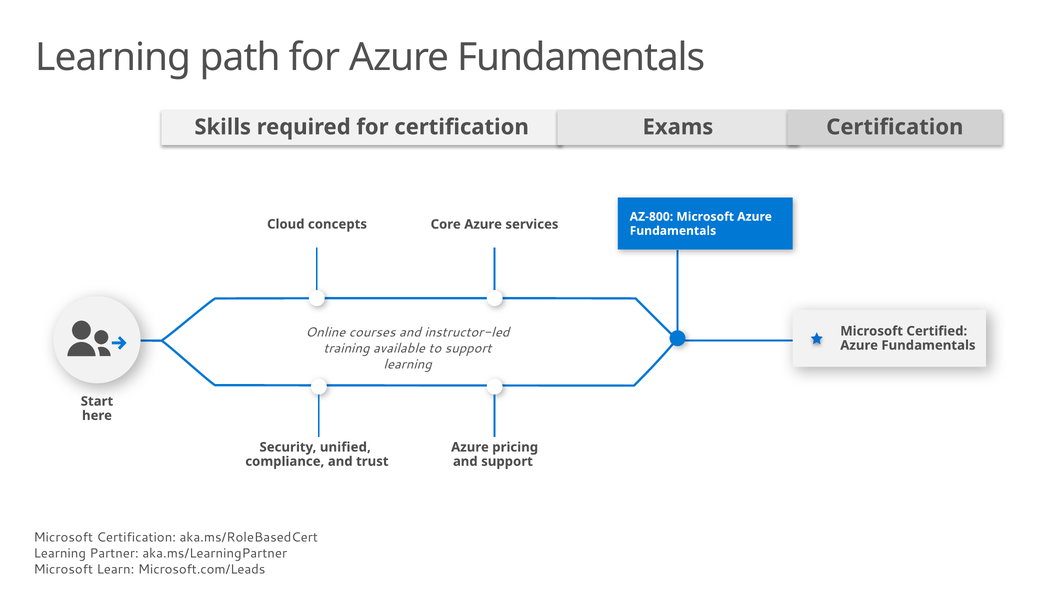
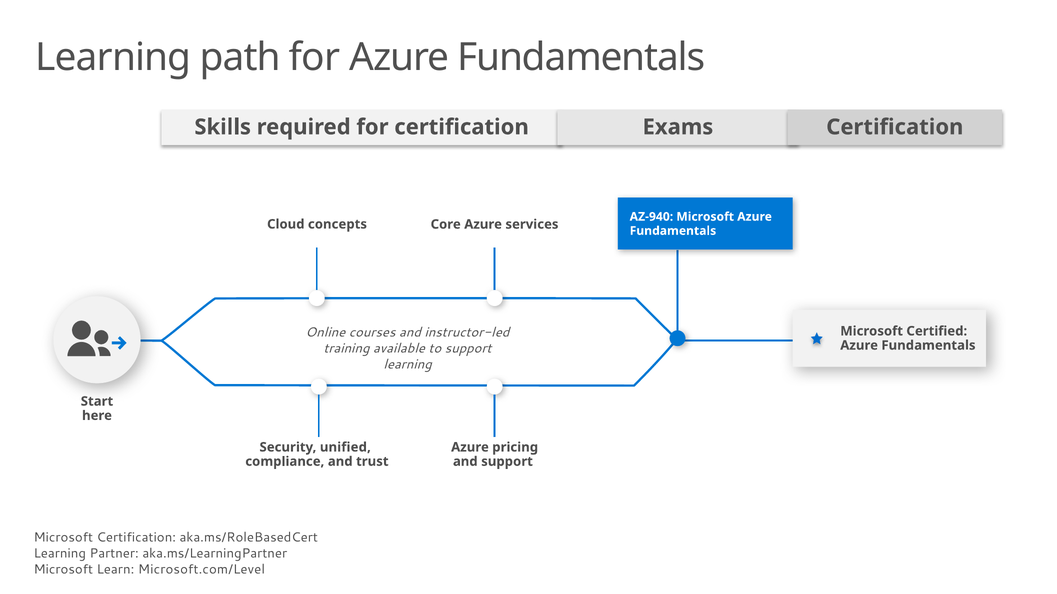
AZ-800: AZ-800 -> AZ-940 (651, 217)
Microsoft.com/Leads: Microsoft.com/Leads -> Microsoft.com/Level (202, 570)
